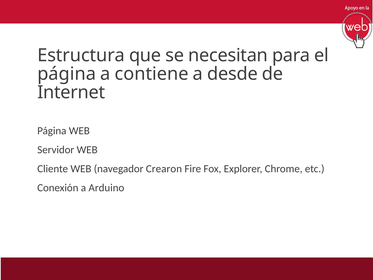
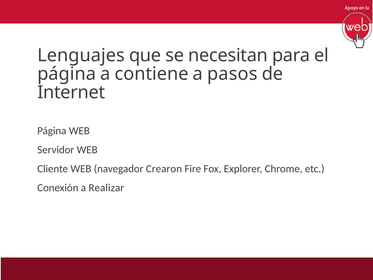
Estructura: Estructura -> Lenguajes (81, 55)
desde: desde -> pasos (232, 74)
Arduino: Arduino -> Realizar (106, 188)
